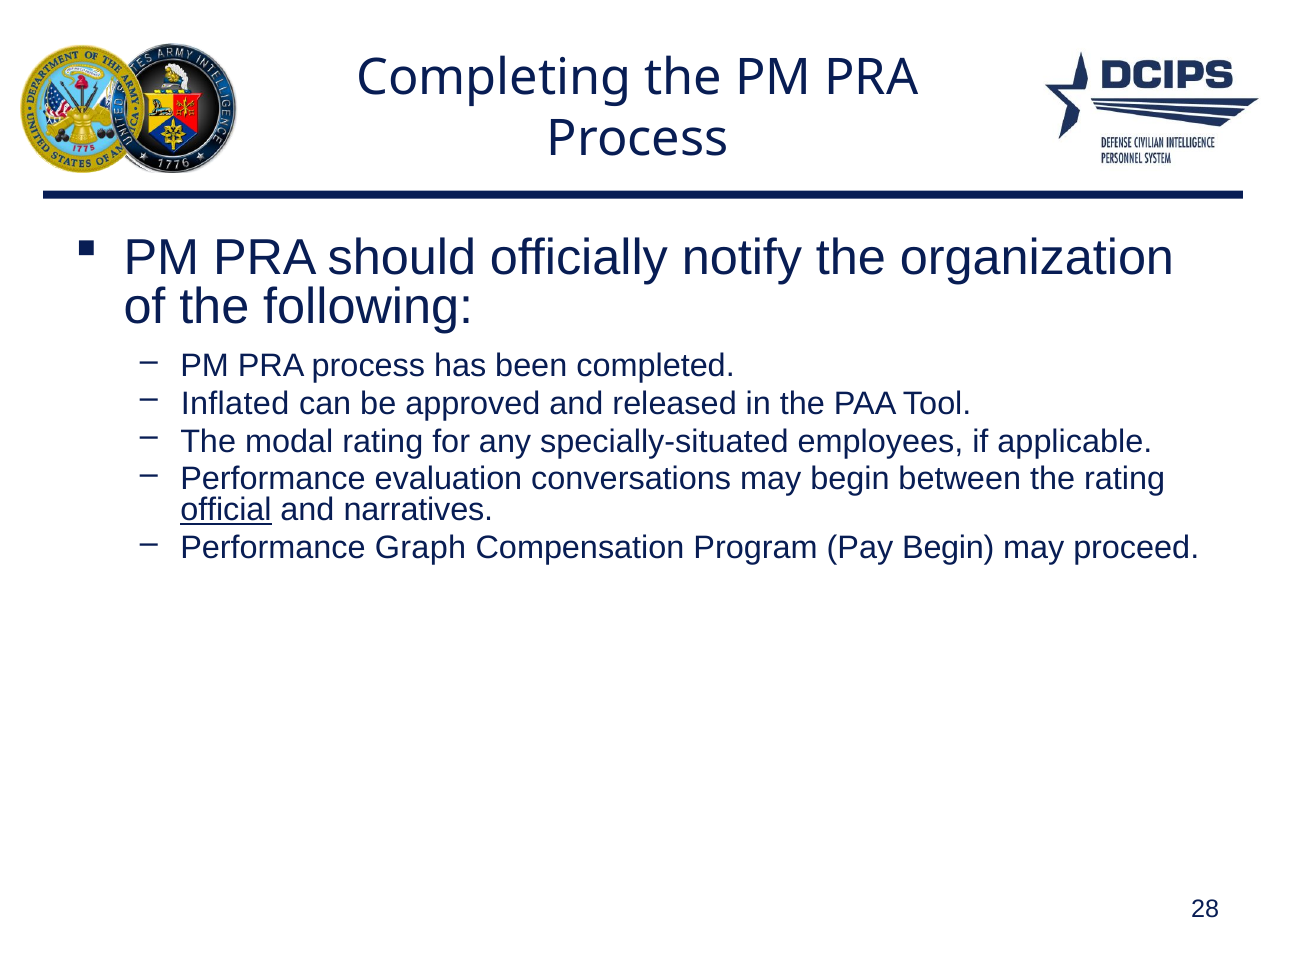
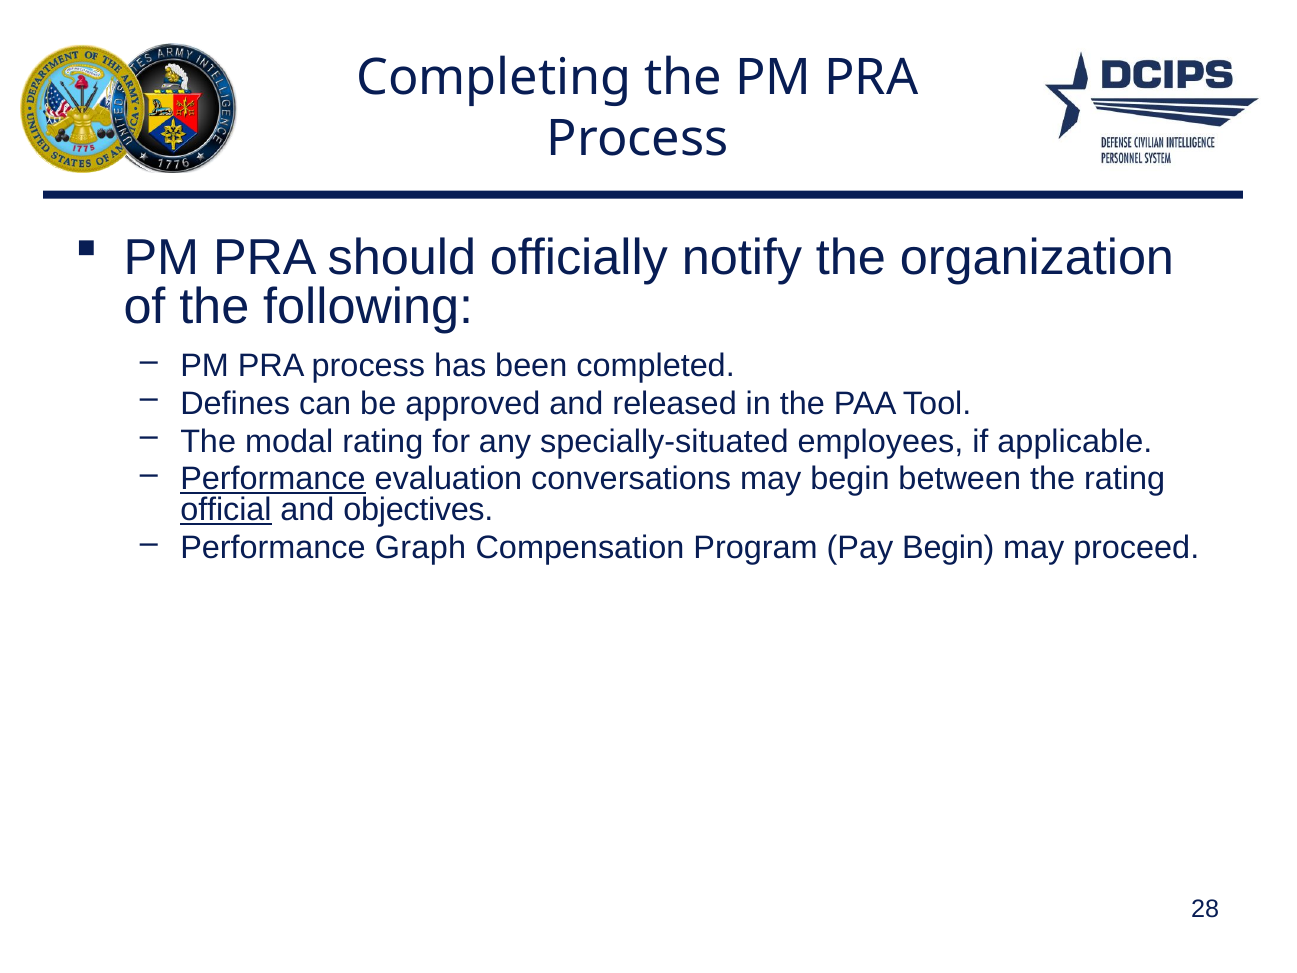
Inflated: Inflated -> Defines (235, 404)
Performance underline: none -> present (273, 479)
narratives: narratives -> objectives (418, 510)
